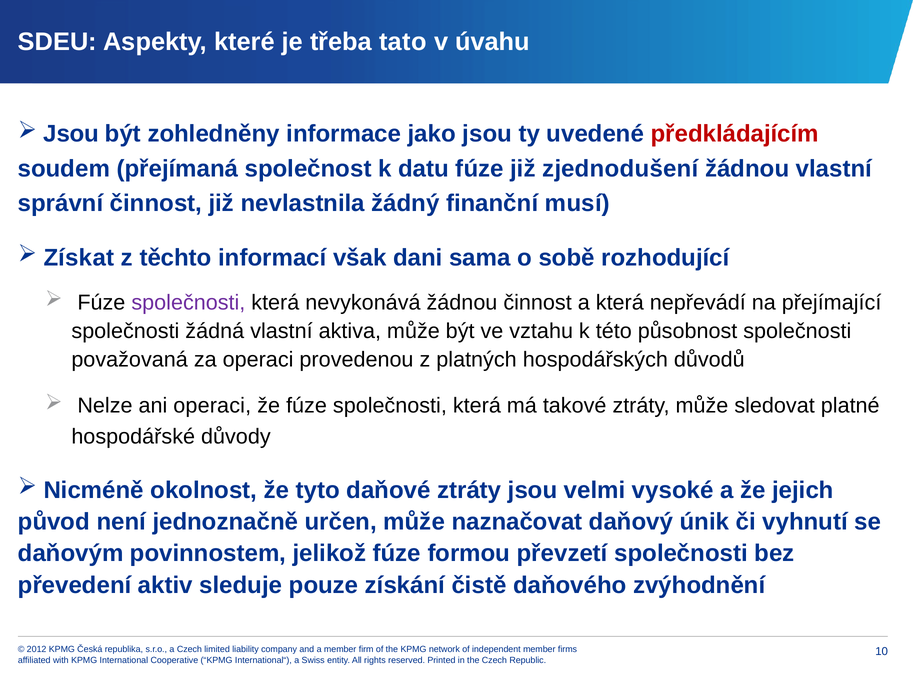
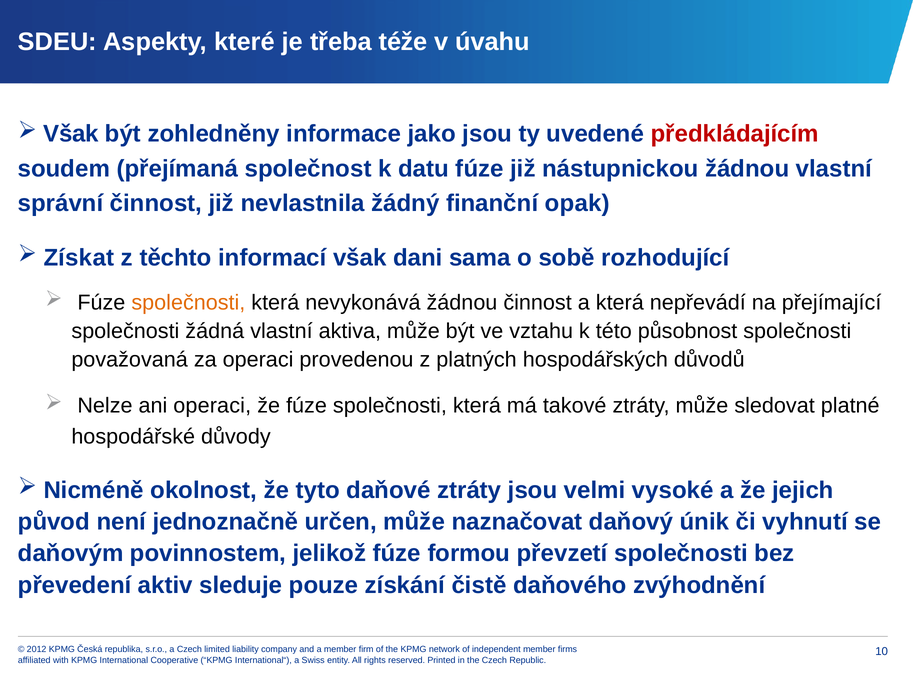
tato: tato -> téže (403, 42)
Jsou: Jsou -> Však (71, 134)
zjednodušení: zjednodušení -> nástupnickou (620, 169)
musí: musí -> opak (577, 203)
společnosti colour: purple -> orange (188, 303)
